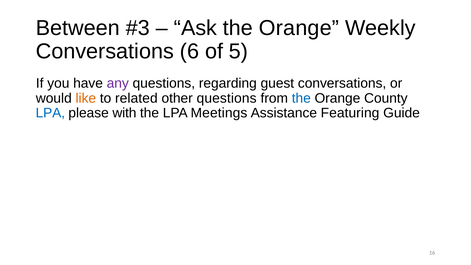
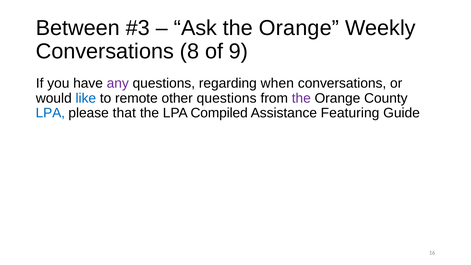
6: 6 -> 8 (189, 51)
5: 5 -> 9 (239, 51)
guest: guest -> when (277, 83)
like colour: orange -> blue (86, 98)
related: related -> remote (136, 98)
the colour: blue -> purple (301, 98)
with: with -> that (124, 113)
Meetings: Meetings -> Compiled (219, 113)
